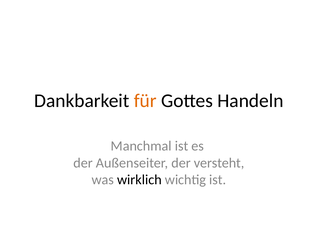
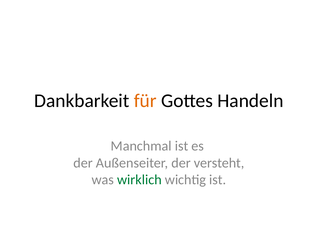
wirklich colour: black -> green (139, 180)
